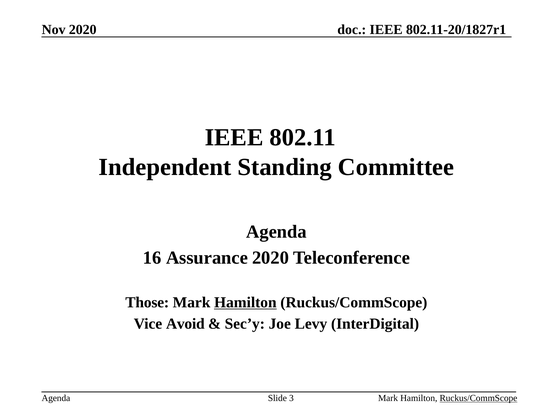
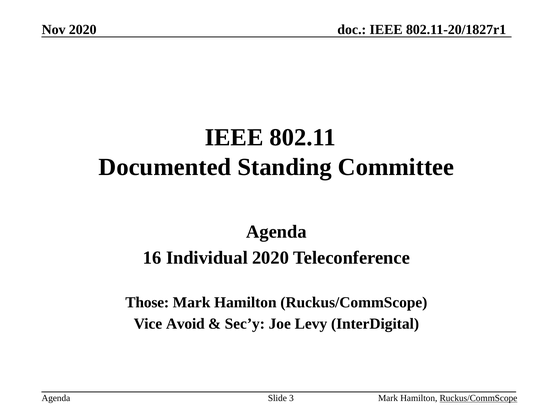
Independent: Independent -> Documented (165, 167)
Assurance: Assurance -> Individual (207, 258)
Hamilton underline: present -> none (245, 302)
